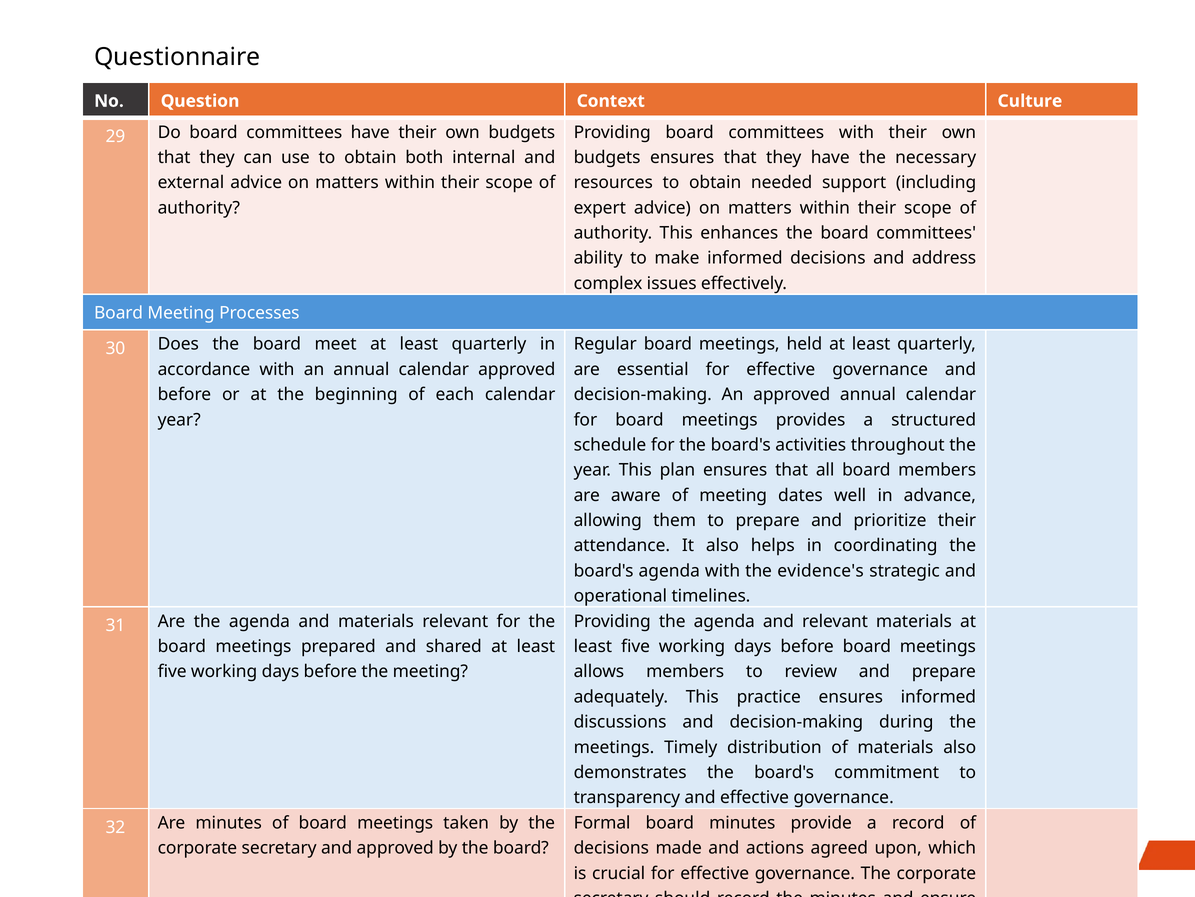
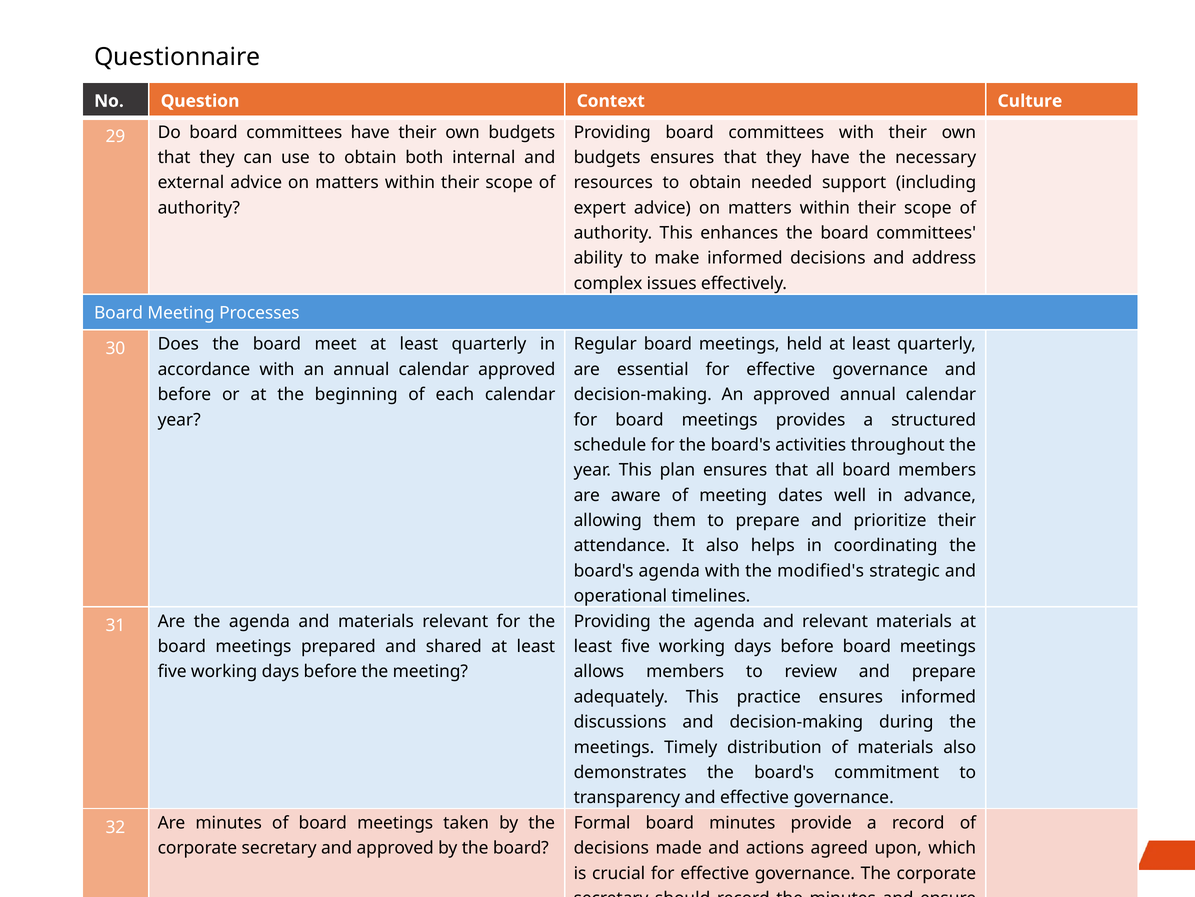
evidence's: evidence's -> modified's (821, 570)
